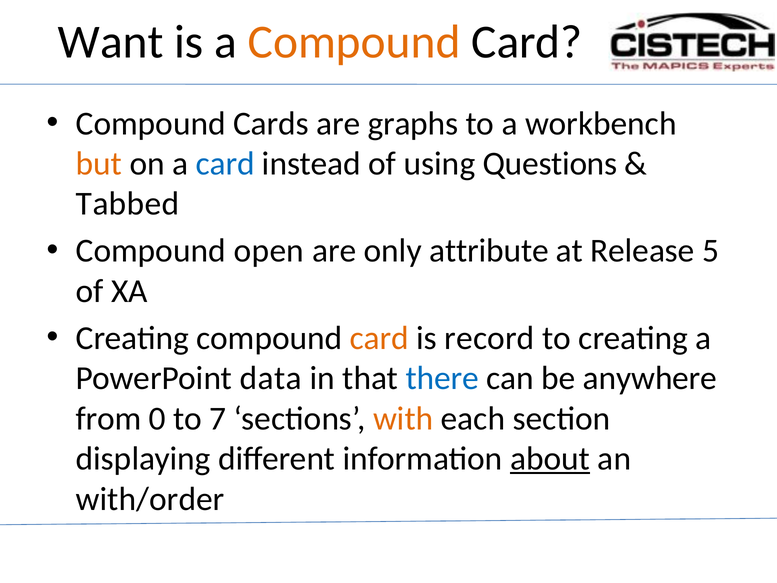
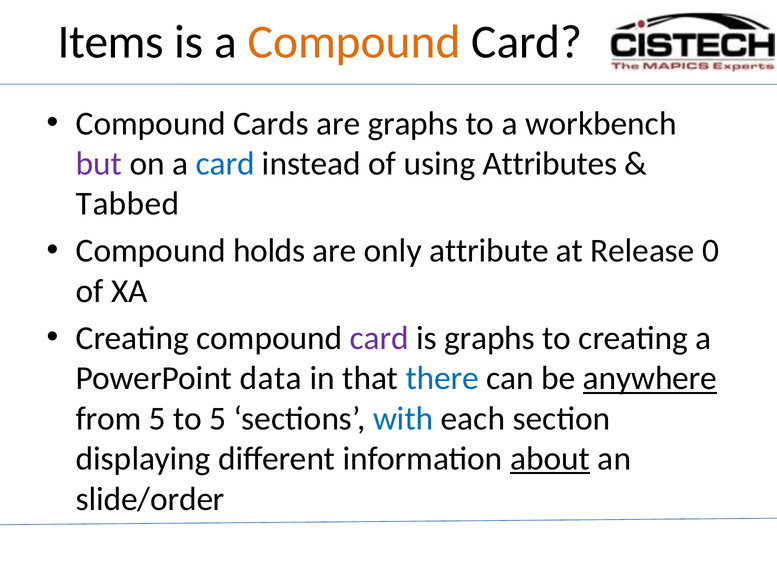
Want: Want -> Items (111, 42)
but colour: orange -> purple (99, 164)
Questions: Questions -> Attributes (550, 164)
open: open -> holds (269, 251)
5: 5 -> 0 (711, 251)
card colour: orange -> purple (379, 338)
is record: record -> graphs (490, 338)
anywhere underline: none -> present (650, 378)
from 0: 0 -> 5 (157, 418)
to 7: 7 -> 5 (218, 418)
with colour: orange -> blue (403, 418)
with/order: with/order -> slide/order (150, 499)
